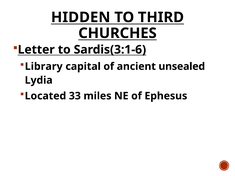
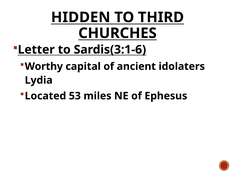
Library: Library -> Worthy (44, 67)
unsealed: unsealed -> idolaters (182, 67)
33: 33 -> 53 (75, 96)
